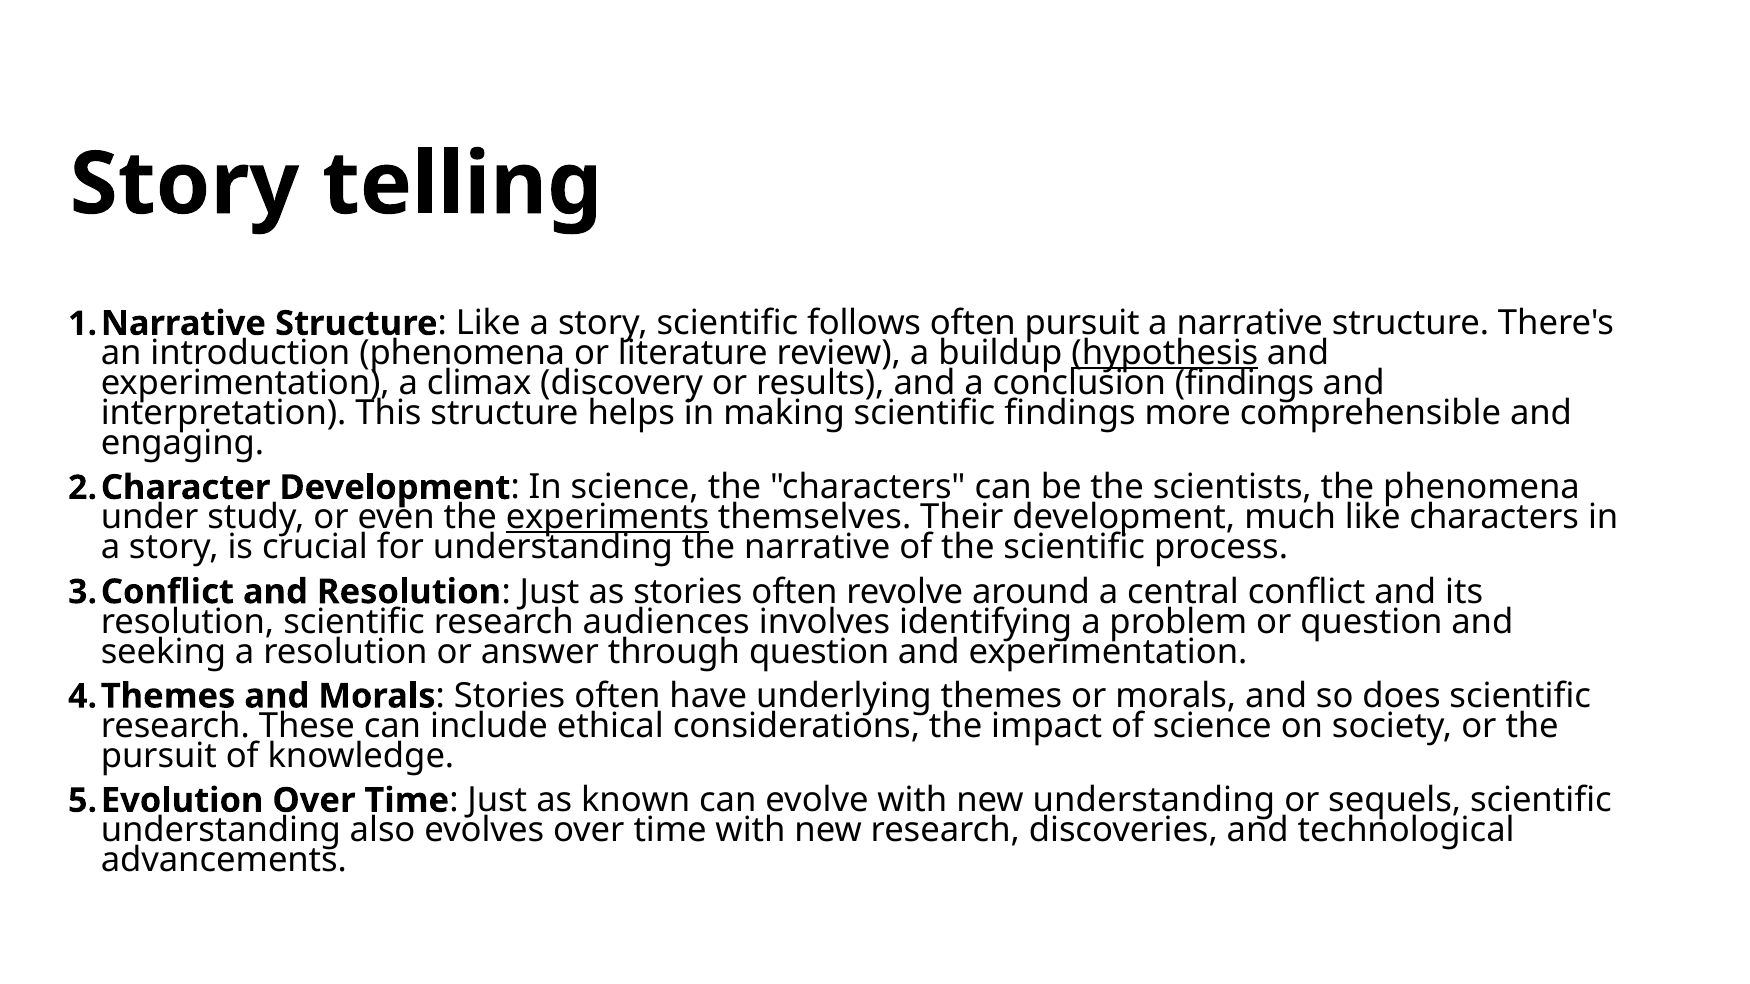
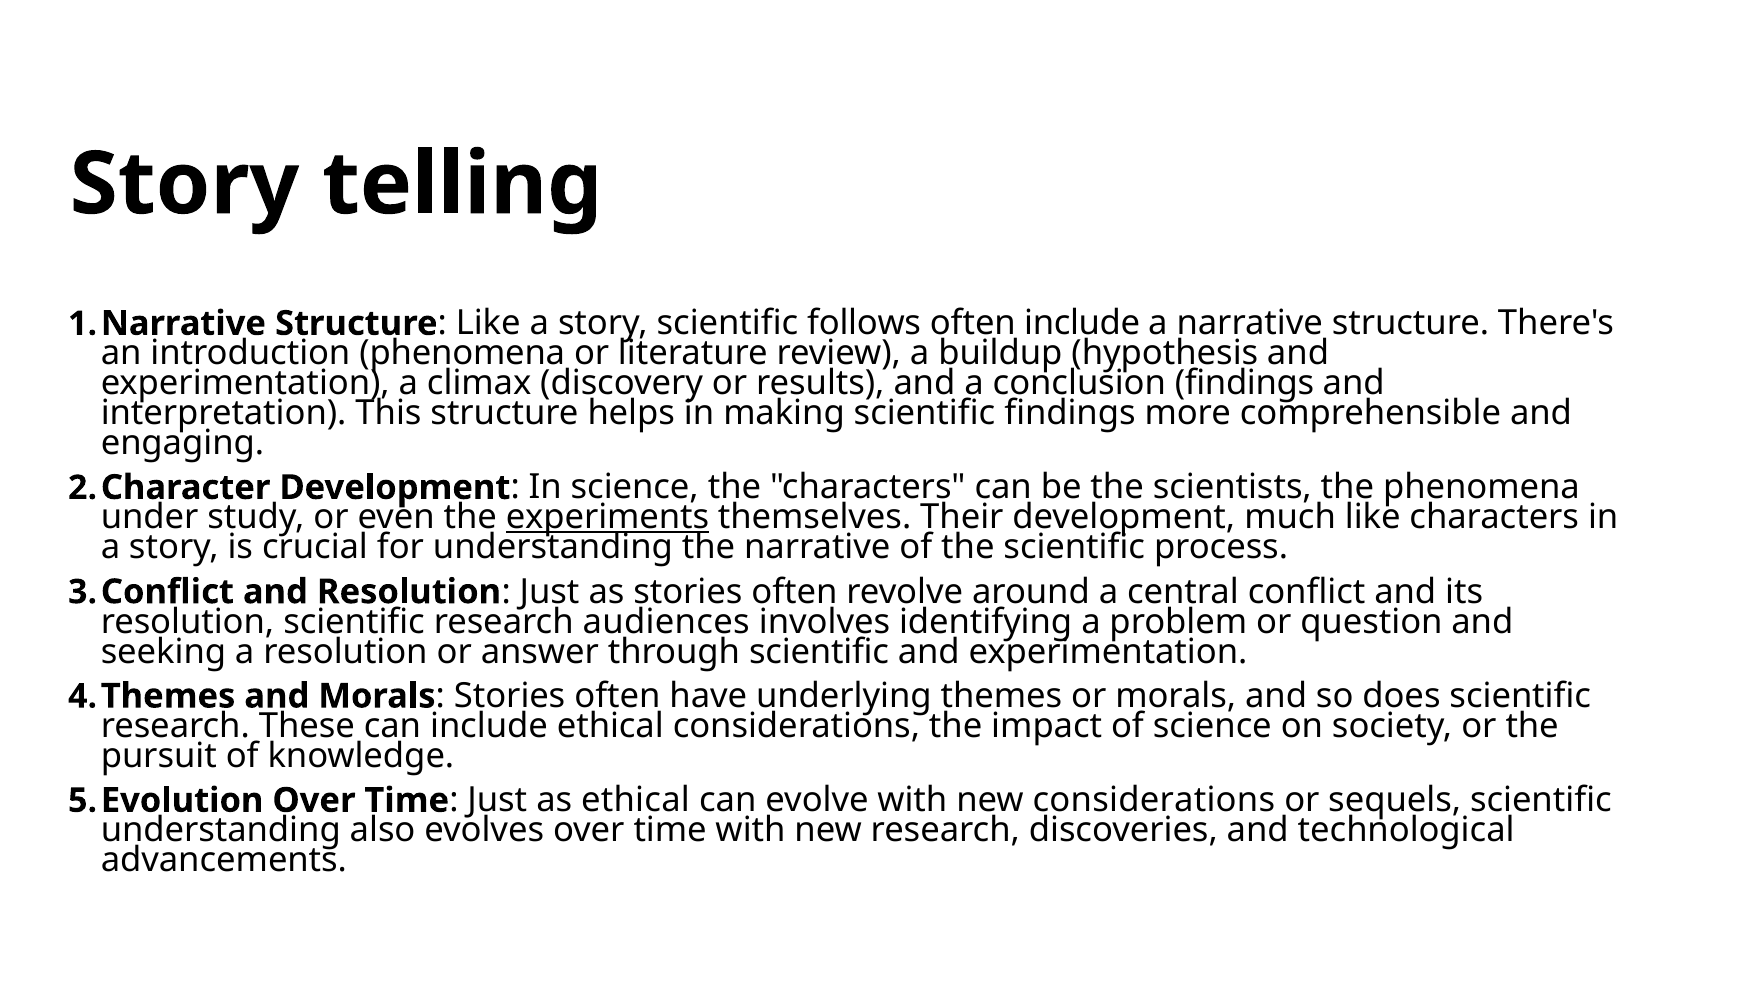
often pursuit: pursuit -> include (1082, 324)
hypothesis underline: present -> none (1165, 353)
through question: question -> scientific (819, 652)
as known: known -> ethical (635, 801)
new understanding: understanding -> considerations (1154, 801)
